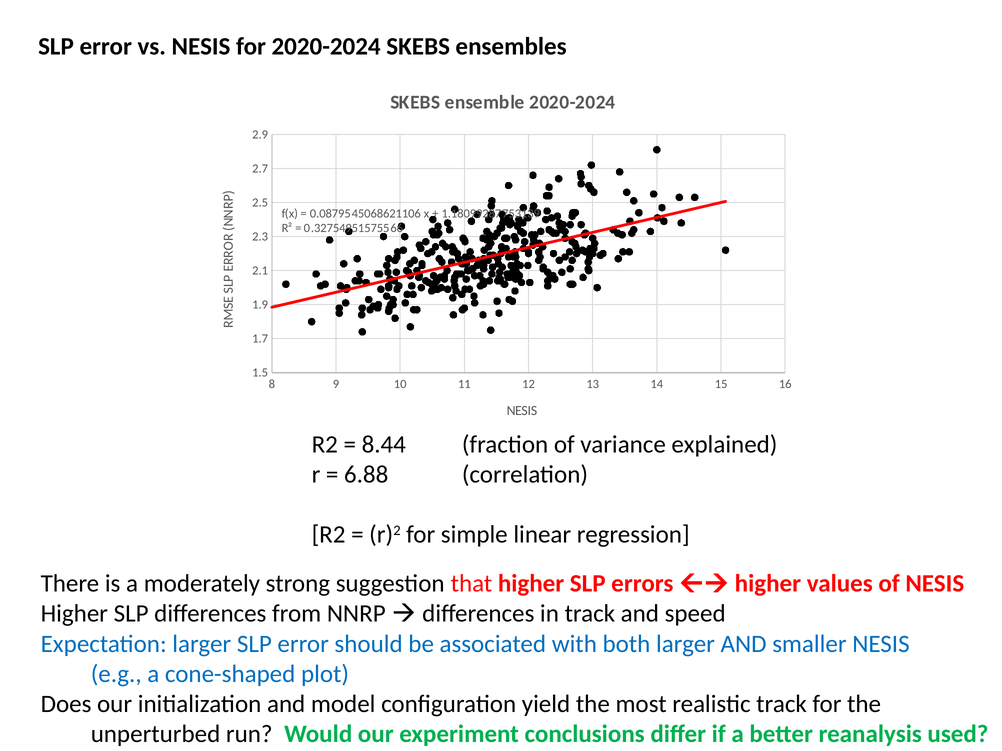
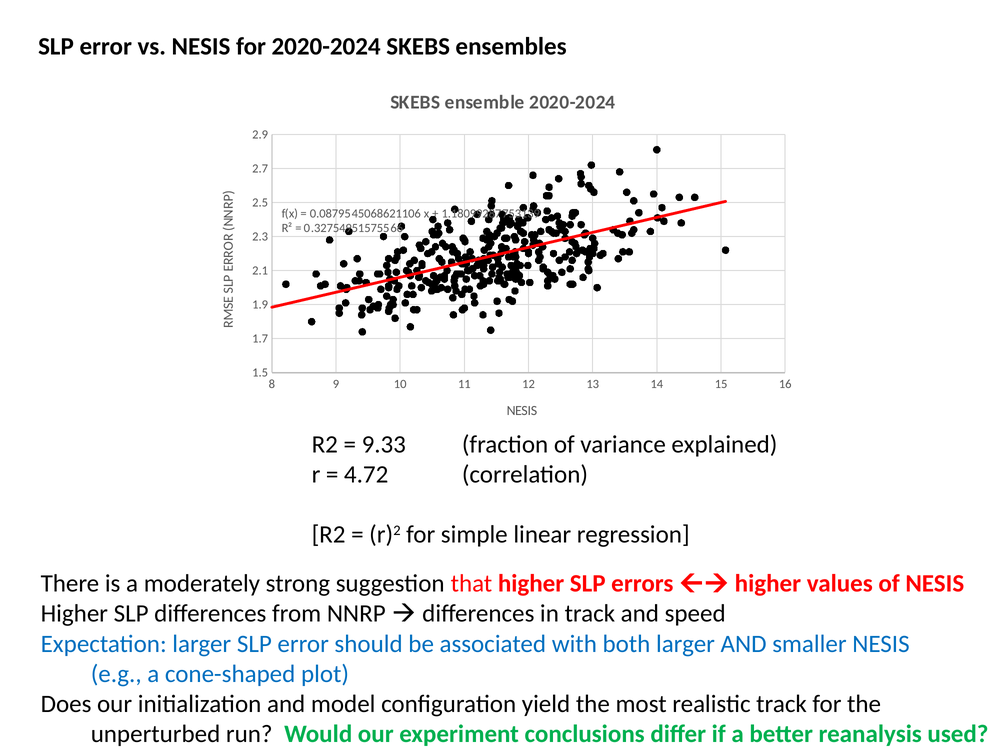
8.44: 8.44 -> 9.33 (384, 445)
6.88: 6.88 -> 4.72 (366, 475)
